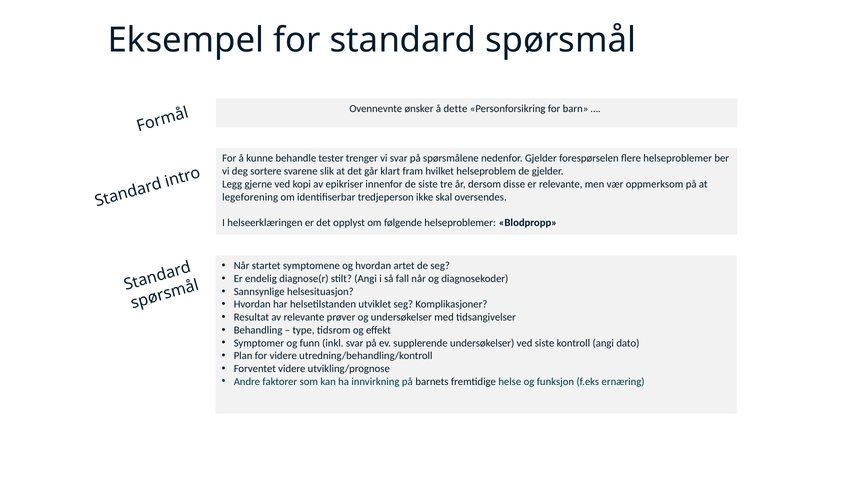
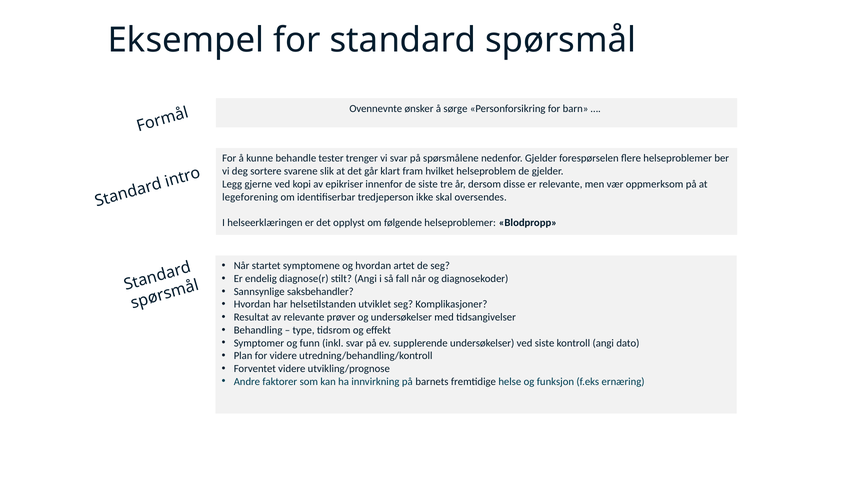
dette: dette -> sørge (455, 108)
helsesituasjon: helsesituasjon -> saksbehandler (320, 292)
